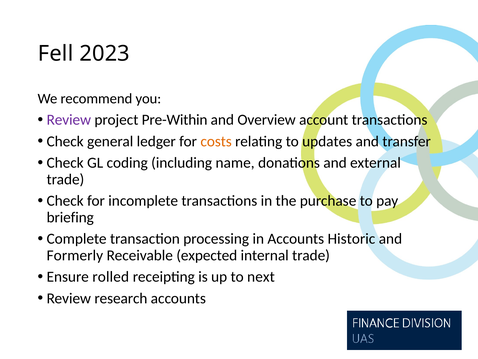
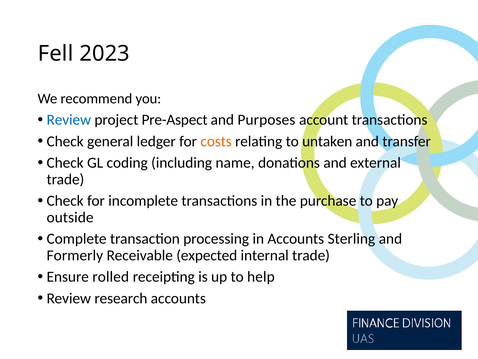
Review colour: purple -> blue (69, 120)
Pre-Within: Pre-Within -> Pre-Aspect (175, 120)
Overview: Overview -> Purposes (266, 120)
updates: updates -> untaken (327, 141)
briefing: briefing -> outside (70, 217)
Historic: Historic -> Sterling (351, 239)
next: next -> help (261, 276)
